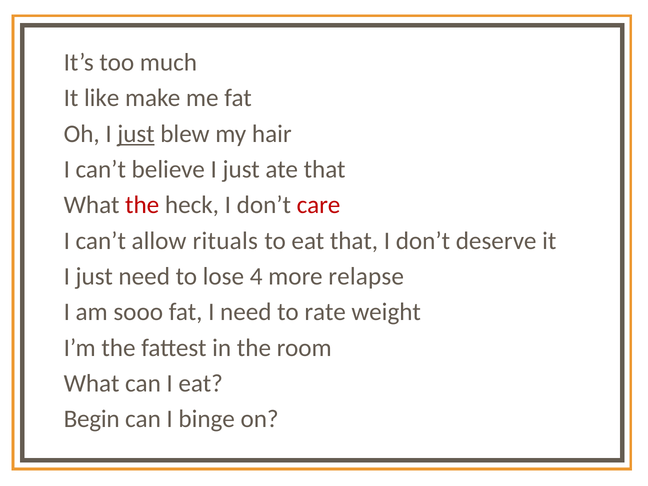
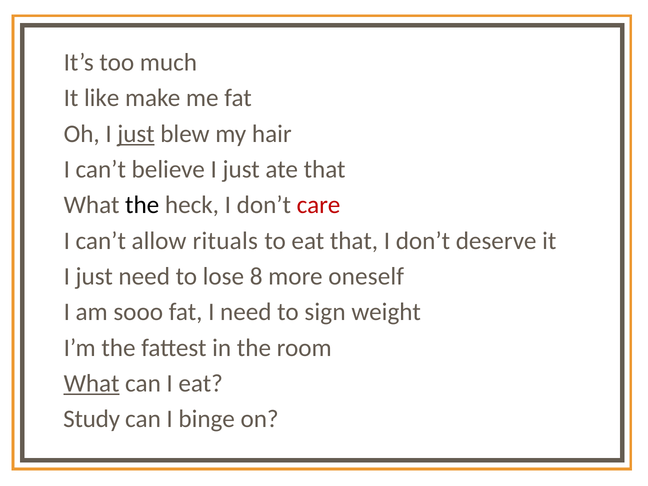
the colour: red -> black (142, 205)
4: 4 -> 8 (256, 276)
relapse: relapse -> oneself (366, 276)
rate: rate -> sign (325, 312)
What underline: none -> present (92, 383)
Begin: Begin -> Study (92, 419)
